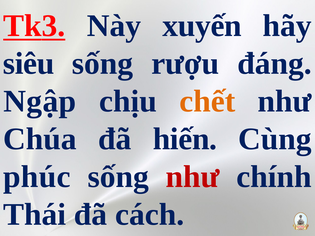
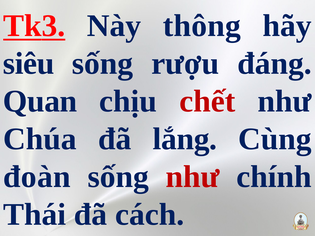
xuyến: xuyến -> thông (202, 26)
Ngập: Ngập -> Quan (40, 101)
chết colour: orange -> red (207, 101)
hiến: hiến -> lắng (185, 139)
phúc: phúc -> đoàn (37, 177)
